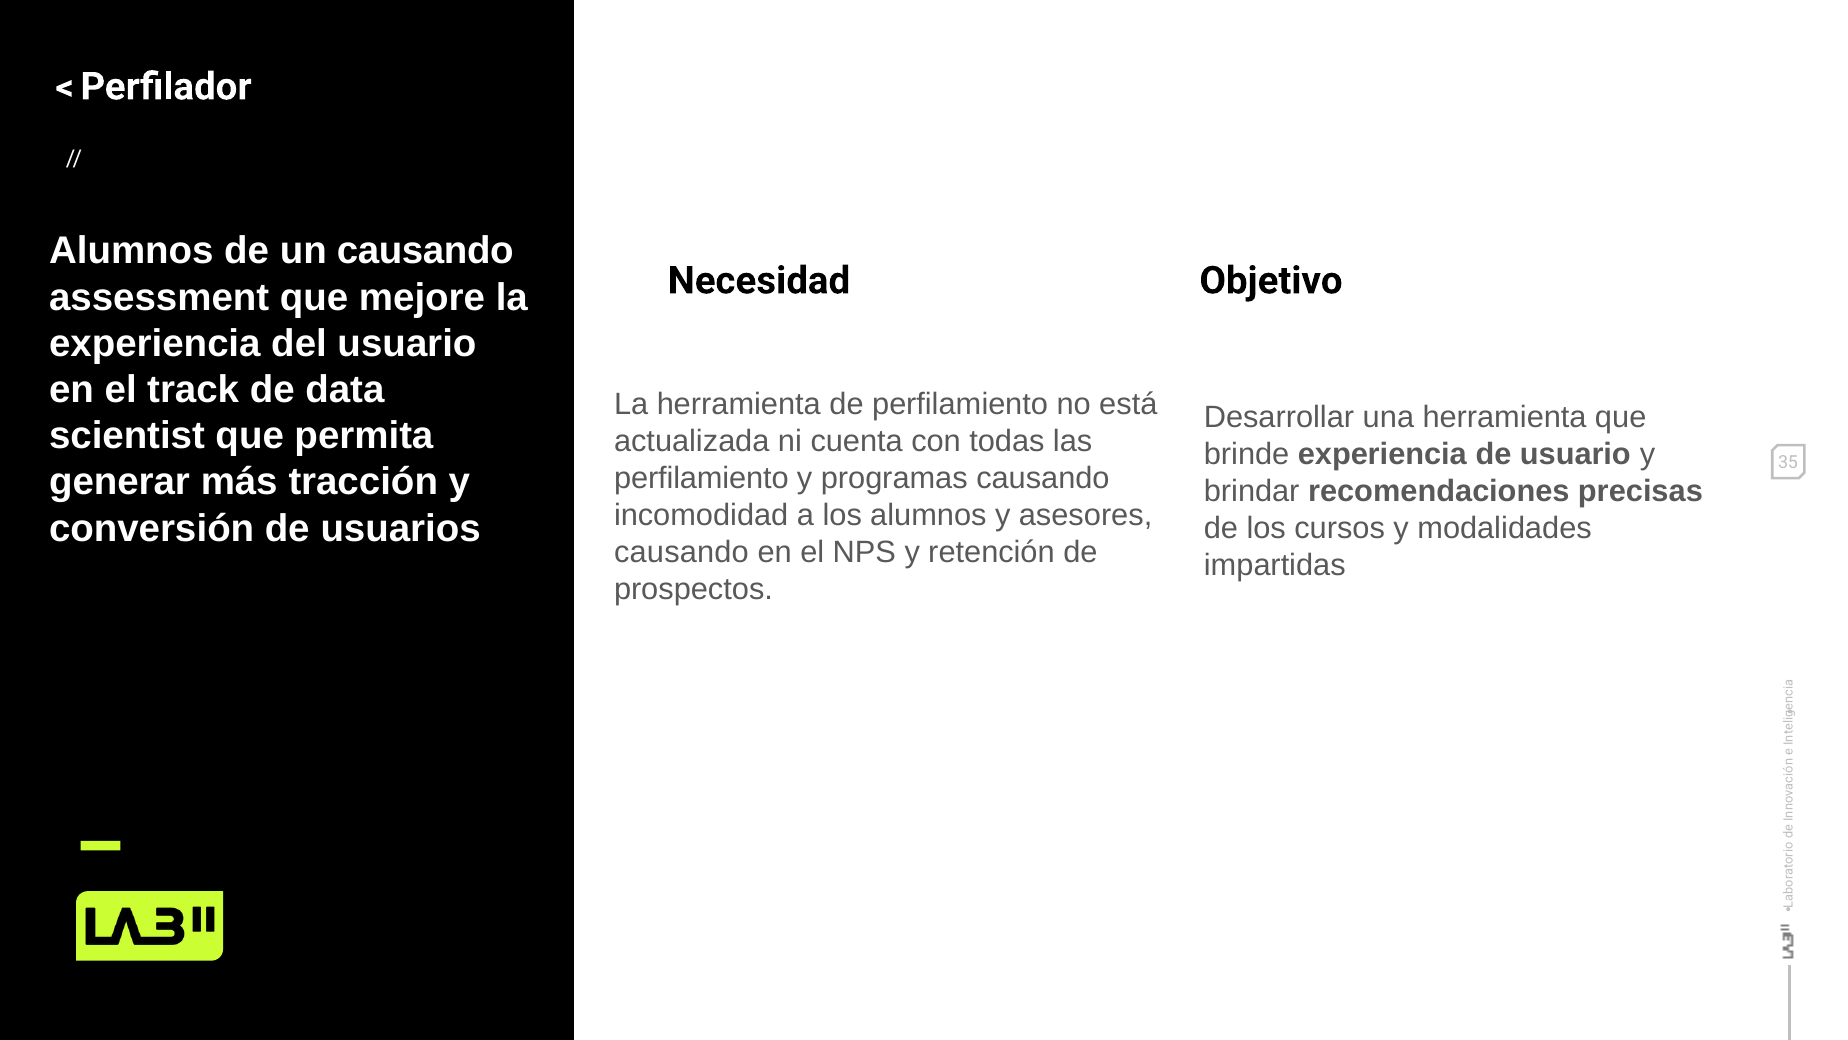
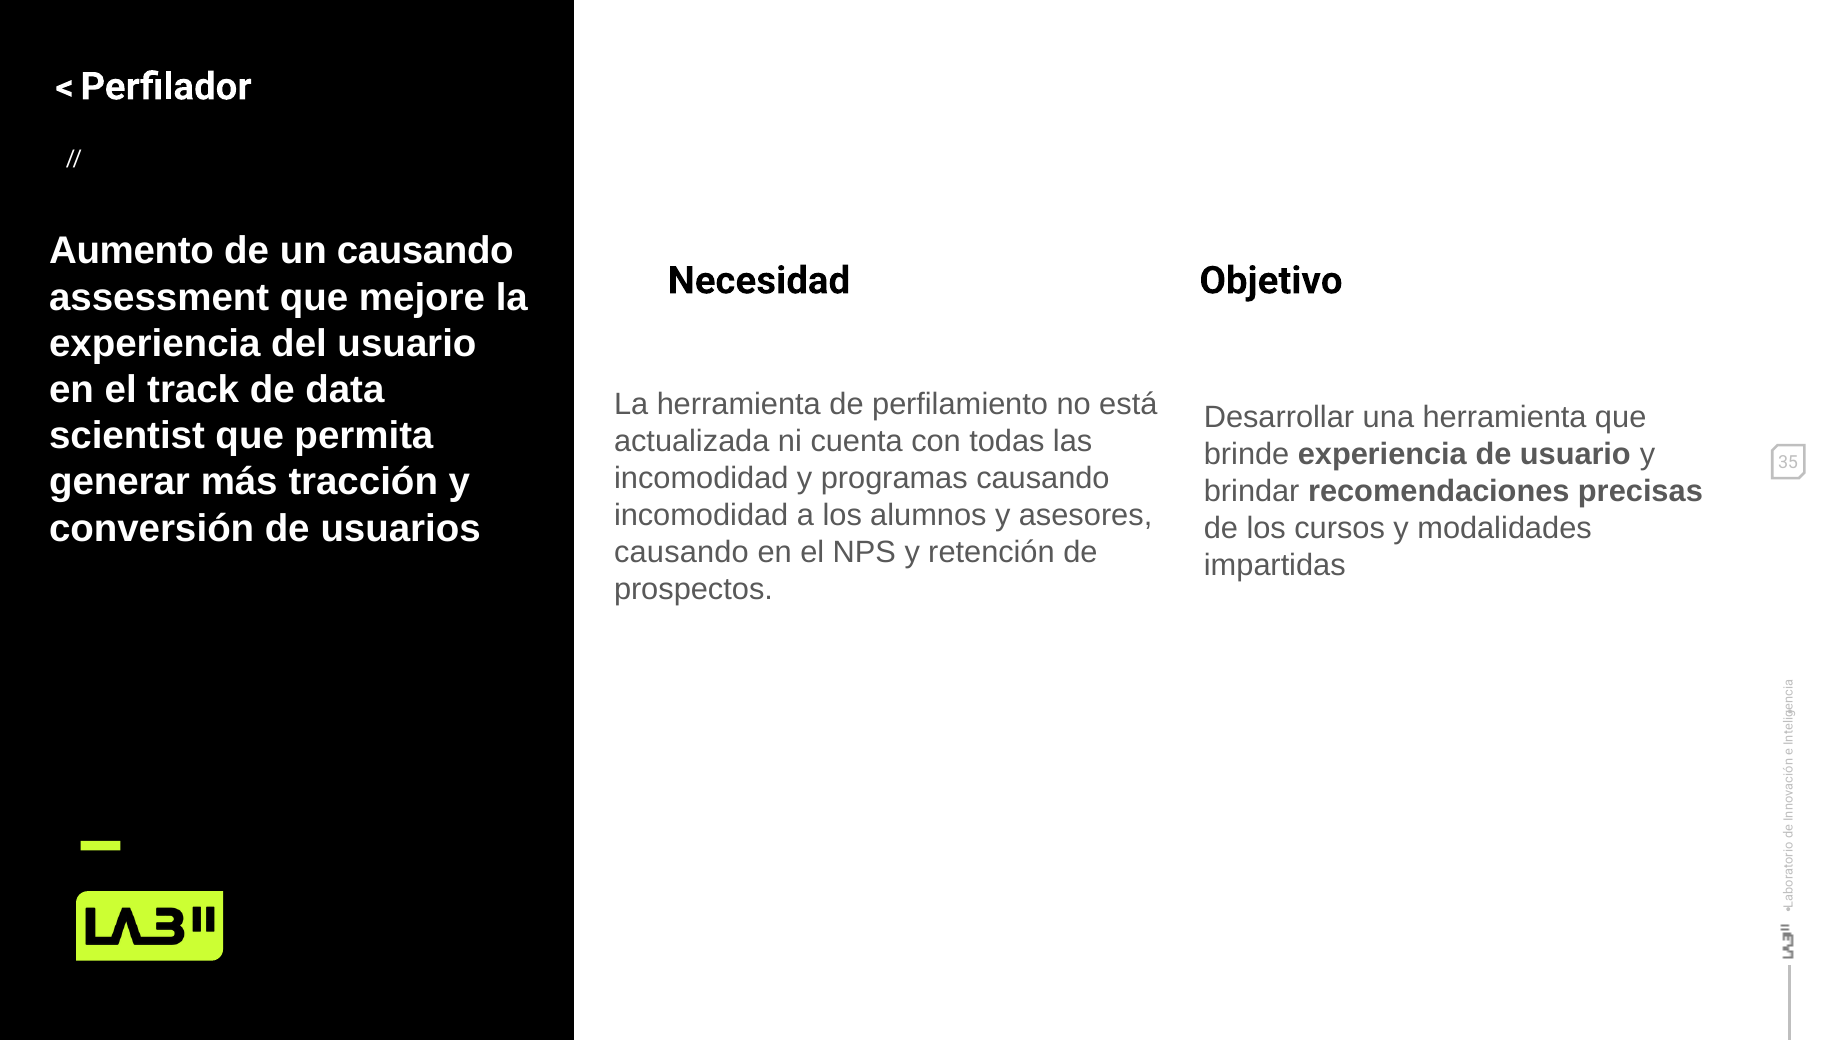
Alumnos: Alumnos -> Aumento (131, 251)
perfilamiento: perfilamiento -> incomodidad (701, 478)
